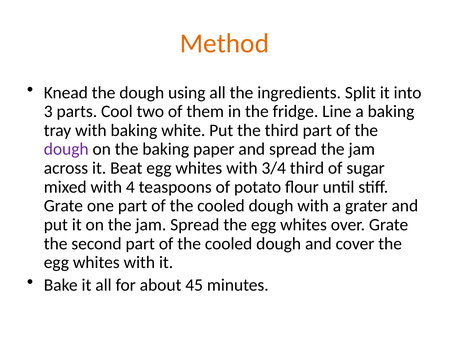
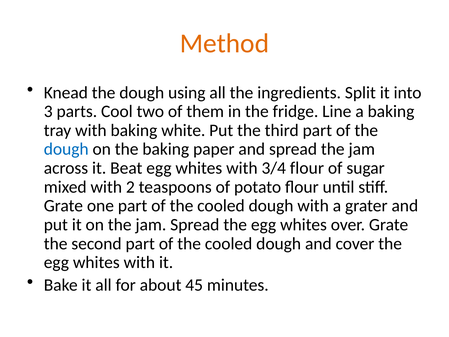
dough colour: purple -> blue (66, 149)
3/4 third: third -> flour (307, 168)
4: 4 -> 2 (130, 187)
